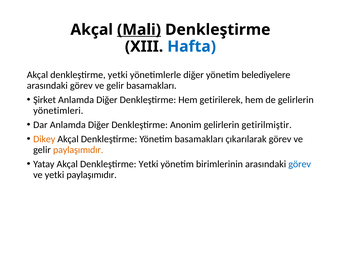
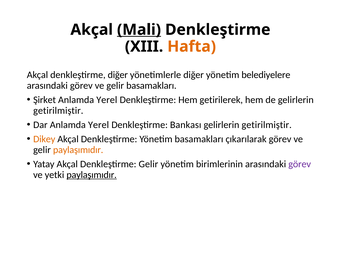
Hafta colour: blue -> orange (192, 47)
yetki: yetki -> diğer (118, 75)
Diğer: Diğer -> Yerel (107, 100)
yönetimleri: yönetimleri -> getirilmiştir (58, 111)
Dar Anlamda Diğer: Diğer -> Yerel (99, 125)
Anonim: Anonim -> Bankası (186, 125)
Yatay Akçal Denkleştirme Yetki: Yetki -> Gelir (148, 165)
görev colour: blue -> purple (300, 165)
paylaşımıdır underline: none -> present (92, 175)
